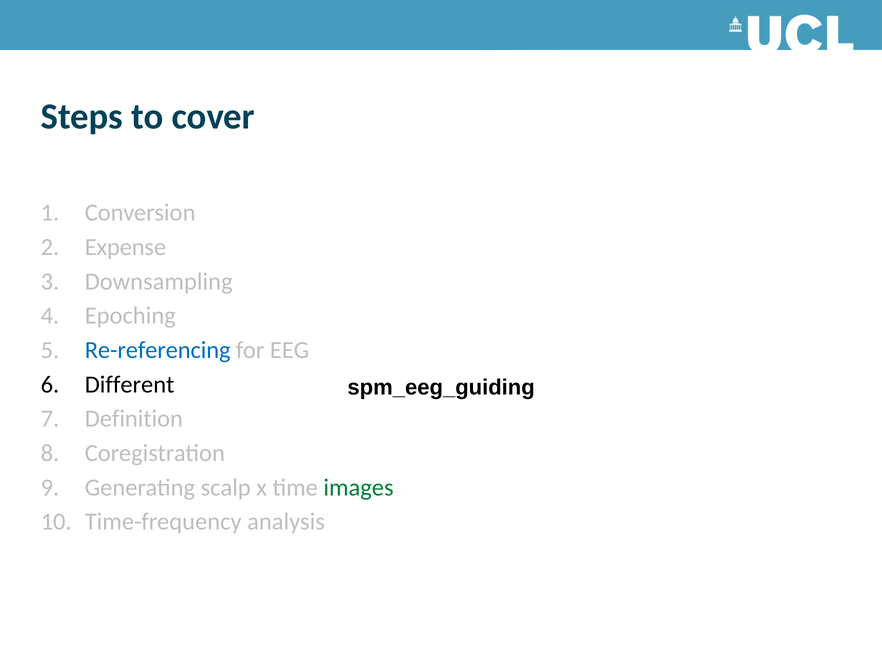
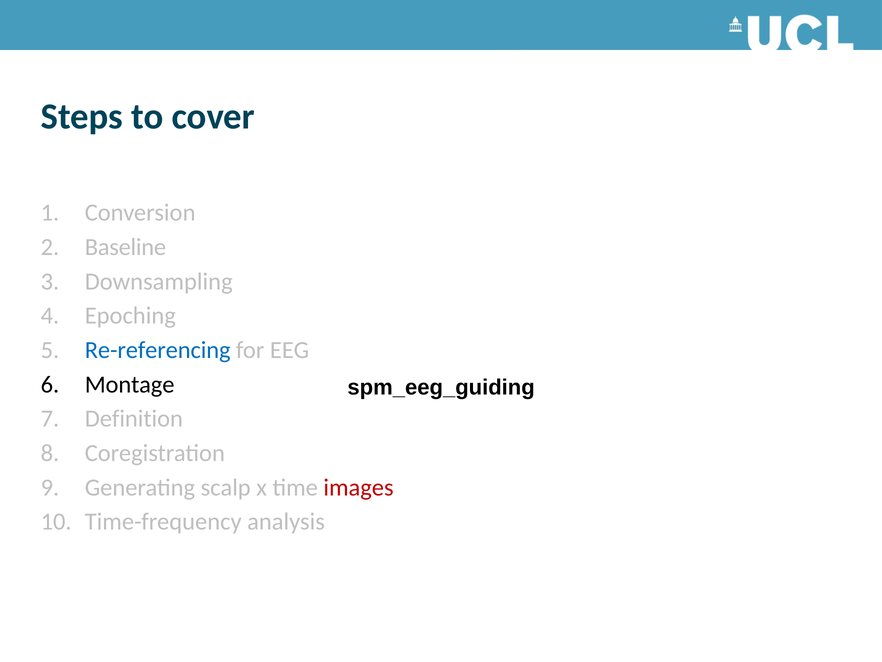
Expense: Expense -> Baseline (125, 247)
Different: Different -> Montage (130, 384)
images colour: green -> red (359, 487)
